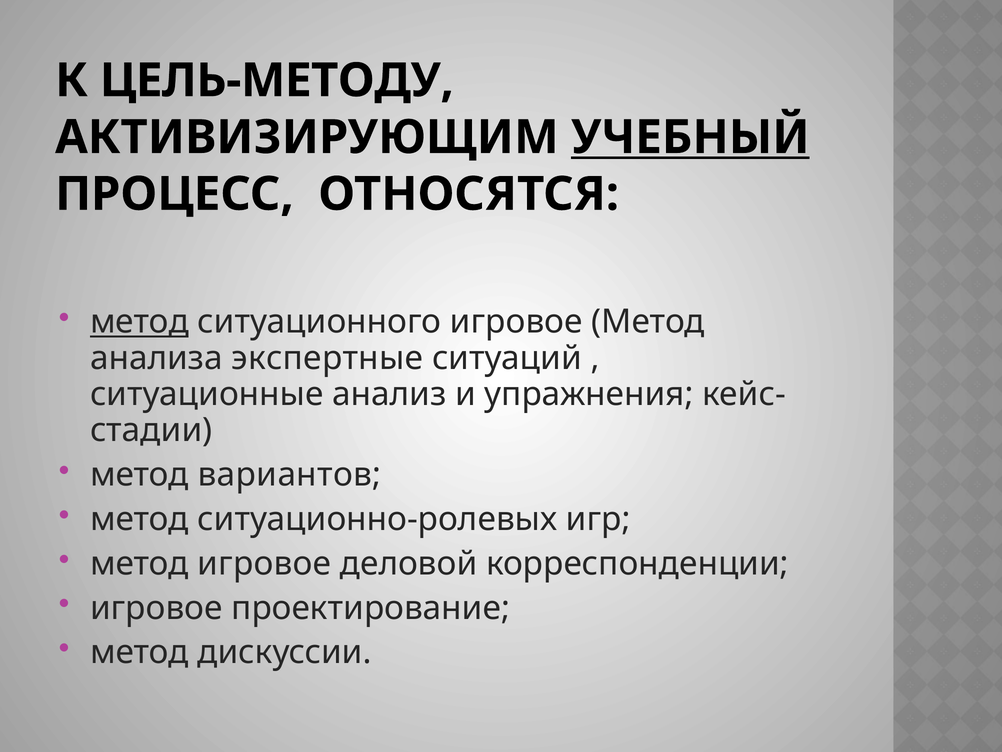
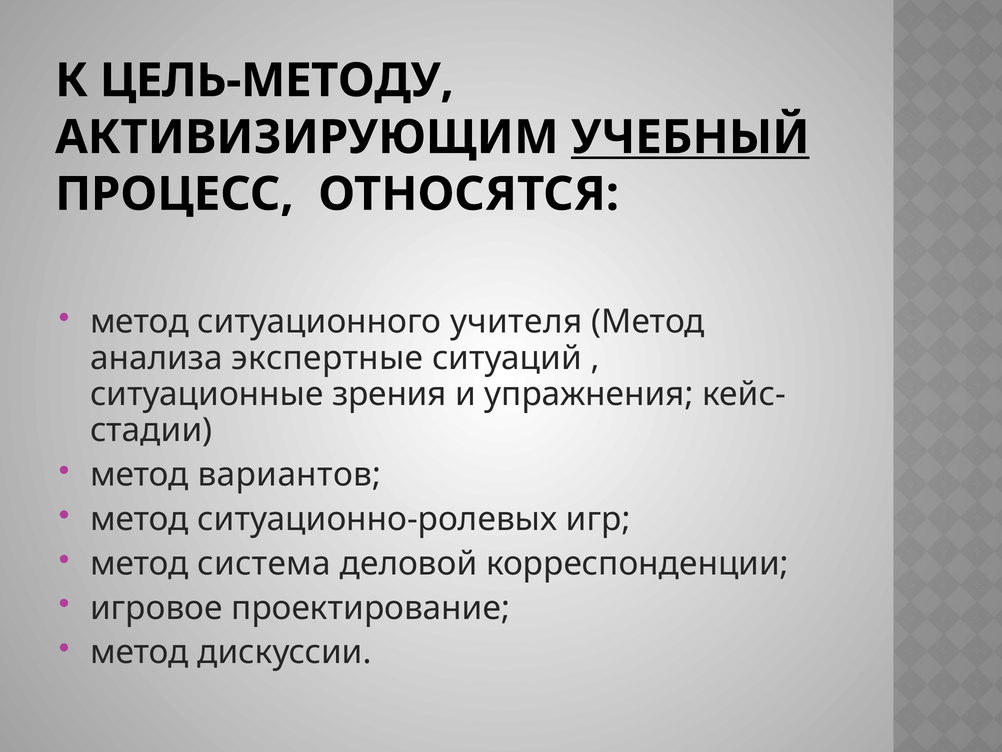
метод underline: present -> none (139, 322)
ситуационного игровое: игровое -> учителя (516, 322)
анализ: анализ -> зрения (389, 394)
метод игровое: игровое -> система (264, 563)
